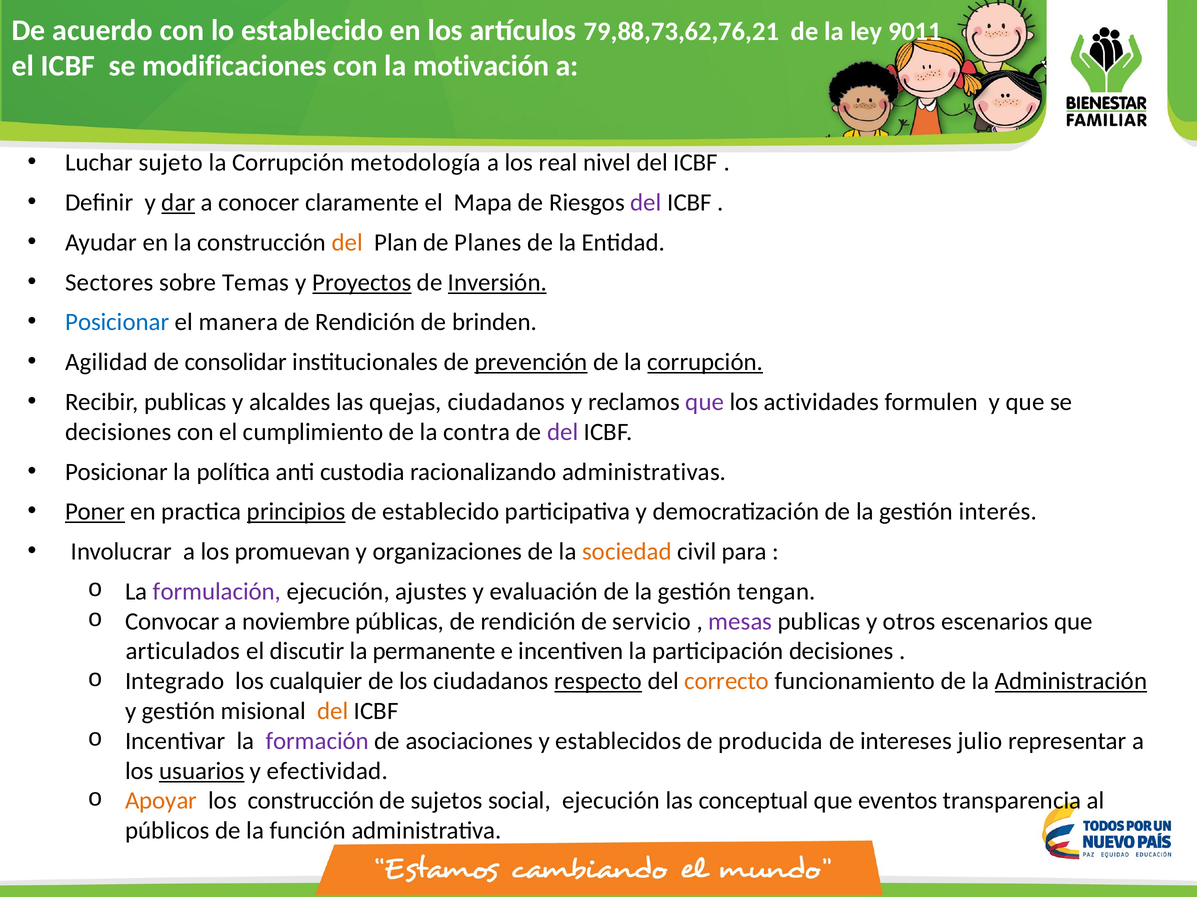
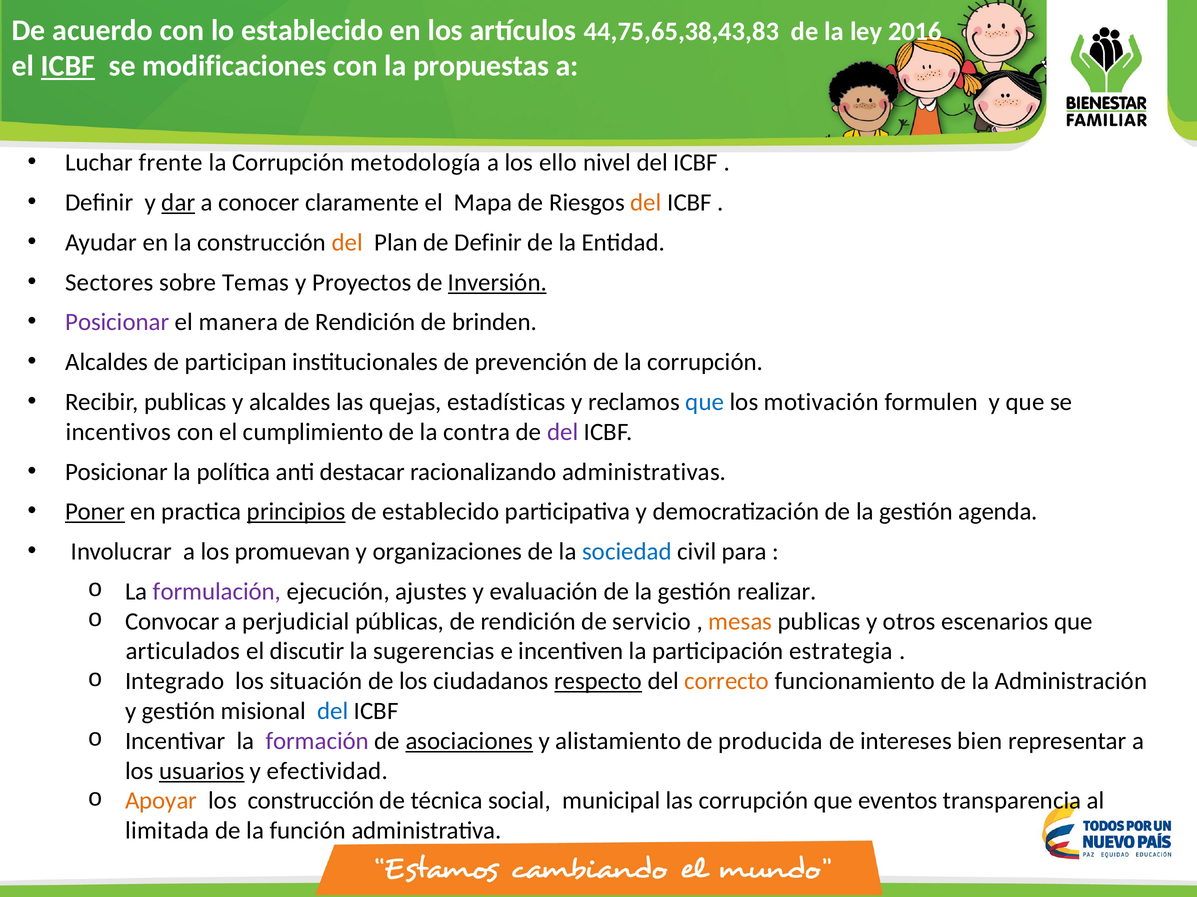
79,88,73,62,76,21: 79,88,73,62,76,21 -> 44,75,65,38,43,83 (681, 31)
9011: 9011 -> 2016 (915, 31)
ICBF underline: none -> present (68, 66)
motivación: motivación -> propuestas (481, 66)
sujeto: sujeto -> frente (171, 163)
real: real -> ello (558, 163)
del colour: purple -> orange (646, 203)
de Planes: Planes -> Definir (488, 243)
Proyectos underline: present -> none (362, 283)
Posicionar colour: blue -> purple (117, 323)
Agilidad: Agilidad -> Alcaldes (107, 362)
consolidar: consolidar -> participan (236, 362)
prevención underline: present -> none (531, 362)
corrupción underline: present -> none (705, 362)
quejas ciudadanos: ciudadanos -> estadísticas (506, 402)
que colour: purple -> blue (705, 402)
actividades: actividades -> motivación (821, 402)
decisiones: decisiones -> incentivos (118, 432)
custodia: custodia -> destacar (362, 472)
interés: interés -> agenda (998, 512)
sociedad colour: orange -> blue (627, 552)
tengan: tengan -> realizar (777, 592)
noviembre: noviembre -> perjudicial (296, 622)
mesas colour: purple -> orange (740, 622)
permanente: permanente -> sugerencias (434, 652)
participación decisiones: decisiones -> estrategia (841, 652)
cualquier: cualquier -> situación (316, 682)
Administración underline: present -> none (1071, 682)
del colour: orange -> blue (333, 712)
asociaciones underline: none -> present (469, 742)
establecidos: establecidos -> alistamiento (618, 742)
julio: julio -> bien (980, 742)
sujetos: sujetos -> técnica (447, 801)
social ejecución: ejecución -> municipal (611, 801)
las conceptual: conceptual -> corrupción (754, 801)
públicos: públicos -> limitada (167, 831)
